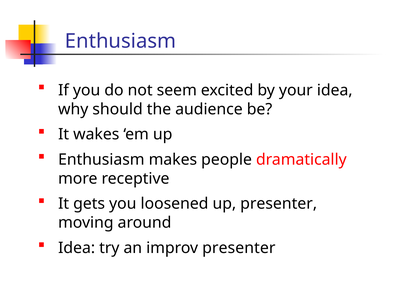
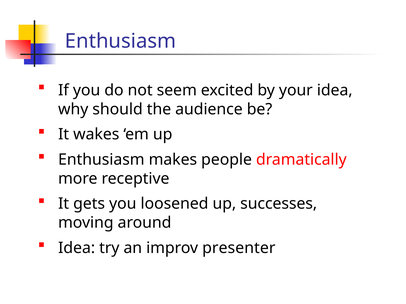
up presenter: presenter -> successes (279, 204)
